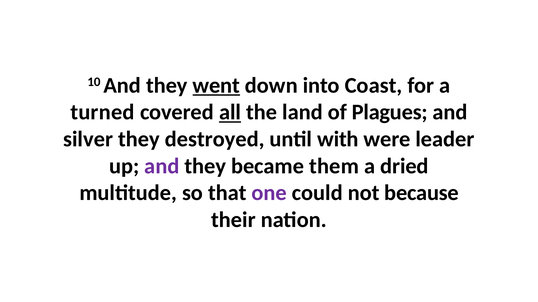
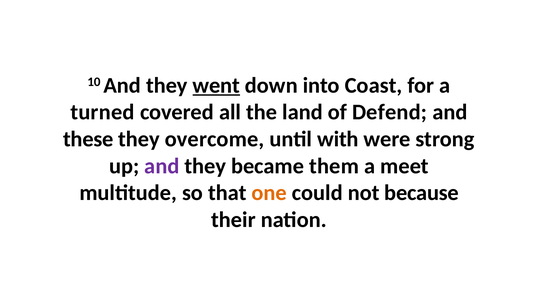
all underline: present -> none (230, 113)
Plagues: Plagues -> Defend (390, 113)
silver: silver -> these (88, 139)
destroyed: destroyed -> overcome (215, 139)
leader: leader -> strong (445, 139)
dried: dried -> meet (404, 166)
one colour: purple -> orange (269, 193)
